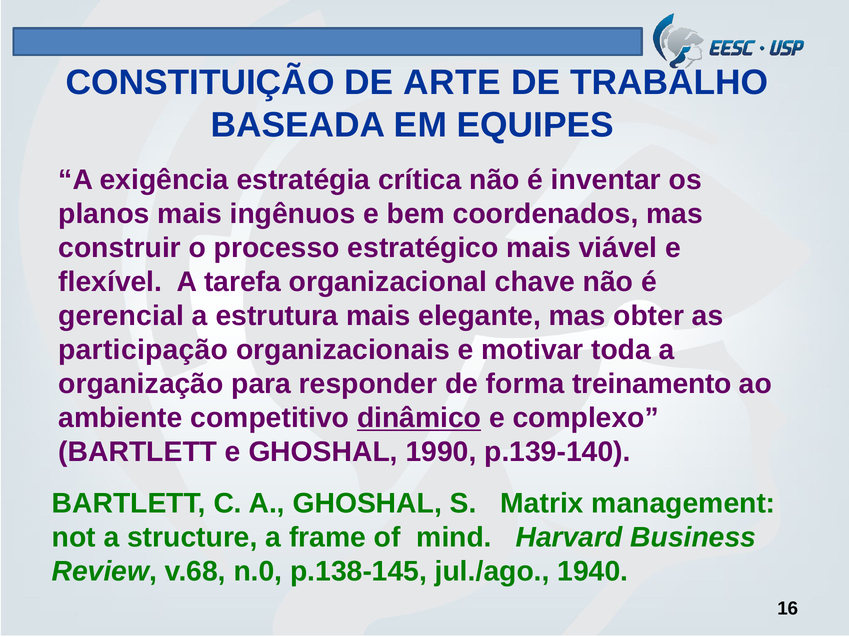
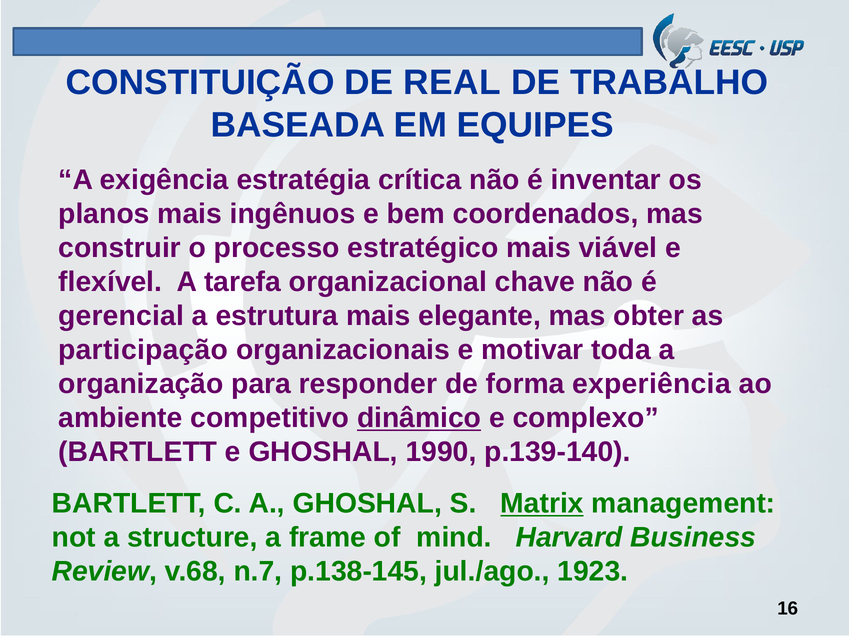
ARTE: ARTE -> REAL (452, 83)
treinamento: treinamento -> experiência (652, 384)
Matrix underline: none -> present (542, 503)
n.0: n.0 -> n.7 (258, 571)
1940: 1940 -> 1923 (593, 571)
